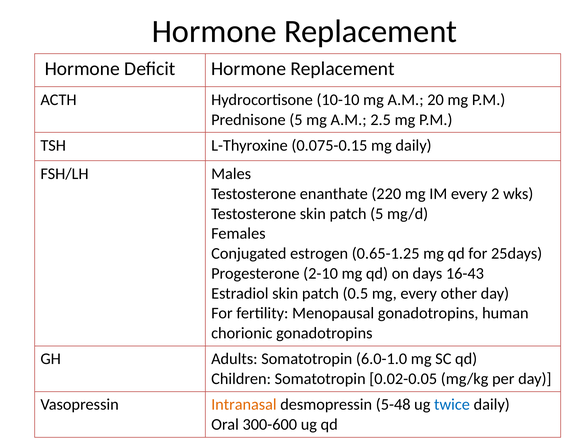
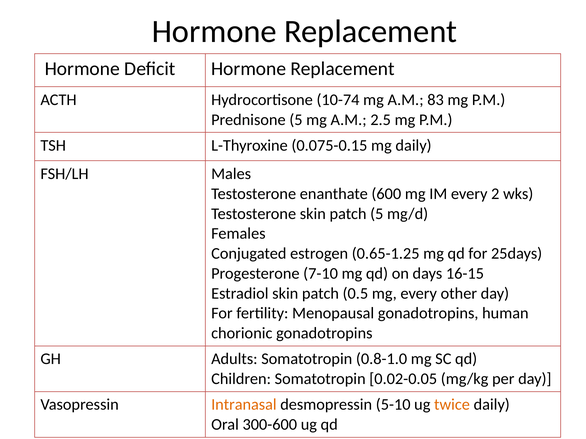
10-10: 10-10 -> 10-74 (338, 100)
20: 20 -> 83 (436, 100)
220: 220 -> 600 (386, 194)
2-10: 2-10 -> 7-10 (321, 274)
16-43: 16-43 -> 16-15 (465, 274)
6.0-1.0: 6.0-1.0 -> 0.8-1.0 (382, 359)
5-48: 5-48 -> 5-10 (393, 405)
twice colour: blue -> orange (452, 405)
